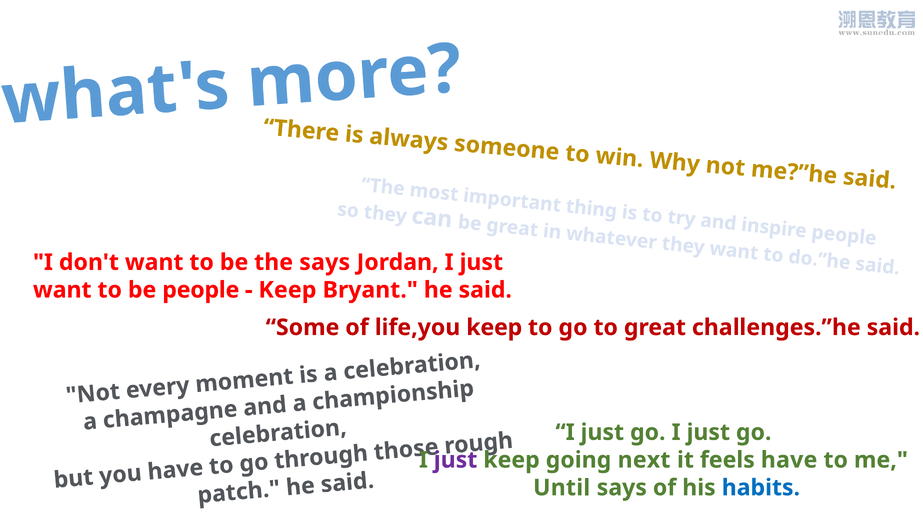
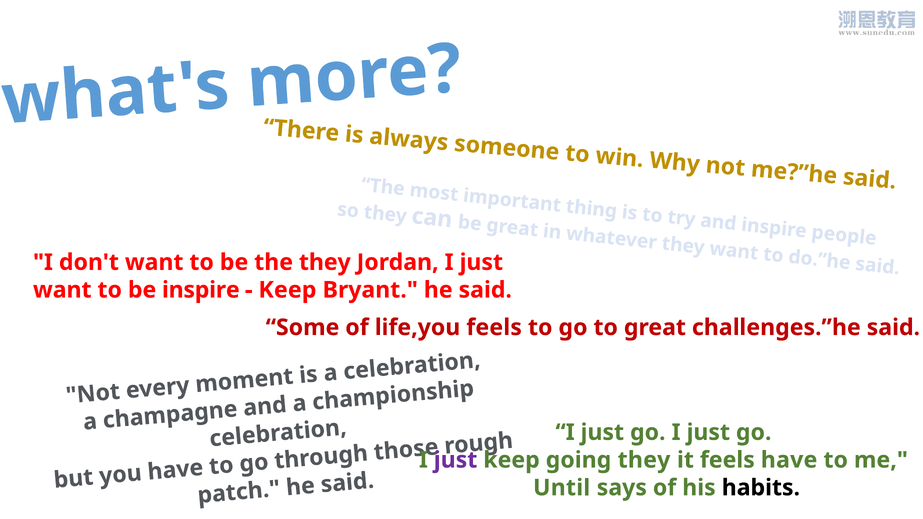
the says: says -> they (325, 262)
be people: people -> inspire (201, 290)
life,you keep: keep -> feels (494, 328)
going next: next -> they (644, 460)
habits colour: blue -> black (761, 488)
